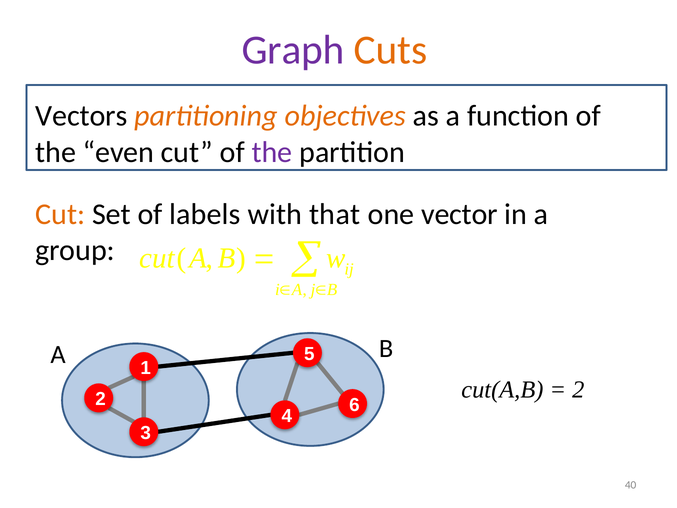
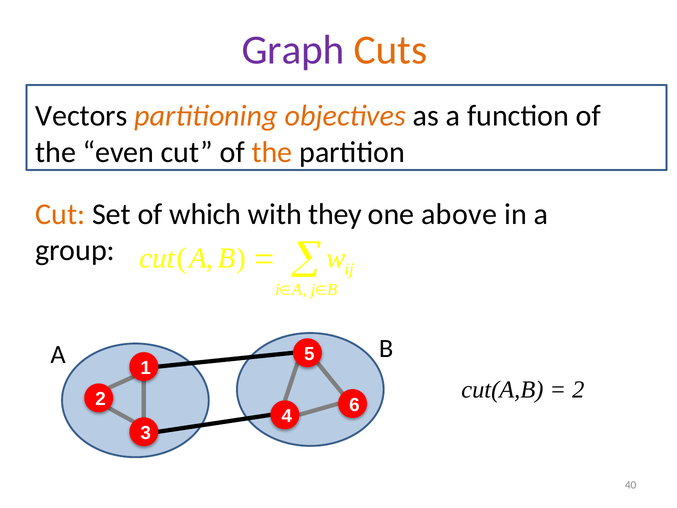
the colour: purple -> orange (272, 152)
labels: labels -> which (205, 214)
that: that -> they (335, 214)
vector: vector -> above (459, 214)
